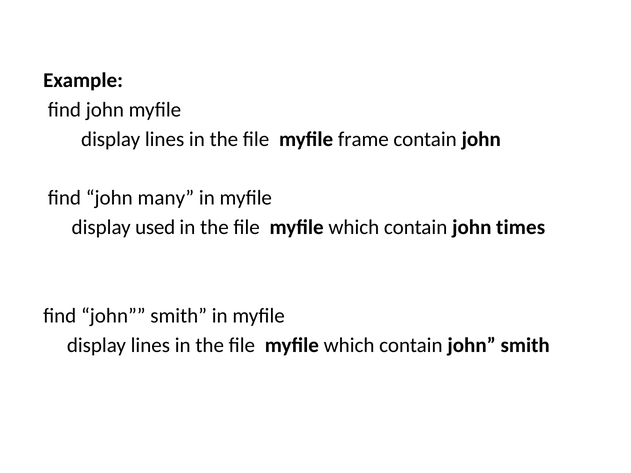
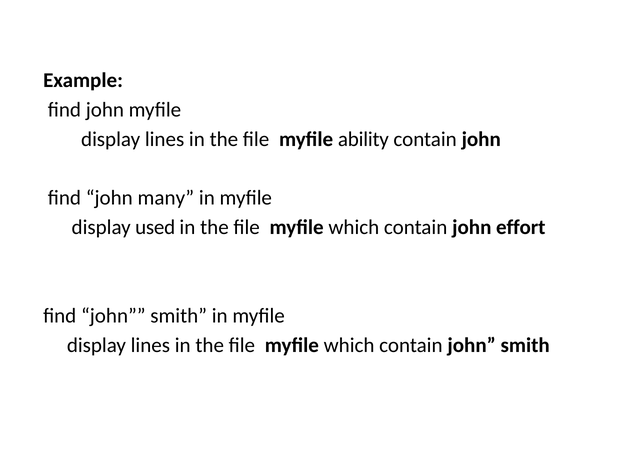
frame: frame -> ability (363, 139)
times: times -> effort (521, 228)
